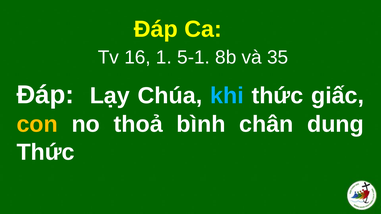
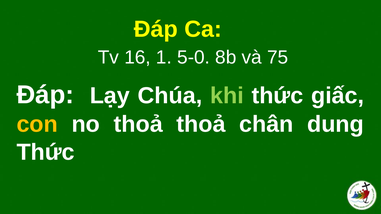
5-1: 5-1 -> 5-0 (194, 57)
35: 35 -> 75 (278, 57)
khi colour: light blue -> light green (227, 96)
thoả bình: bình -> thoả (201, 124)
